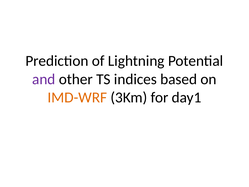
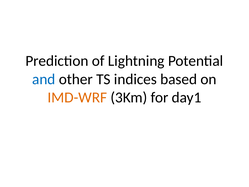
and colour: purple -> blue (44, 79)
